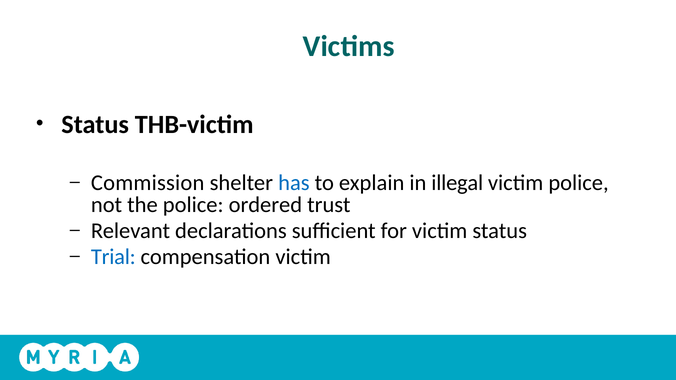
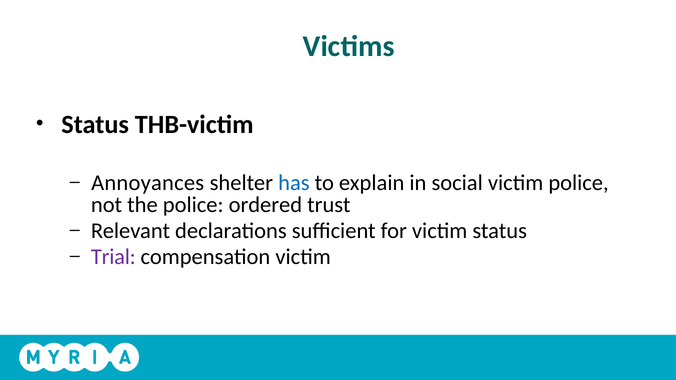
Commission: Commission -> Annoyances (148, 183)
illegal: illegal -> social (457, 183)
Trial colour: blue -> purple (113, 257)
